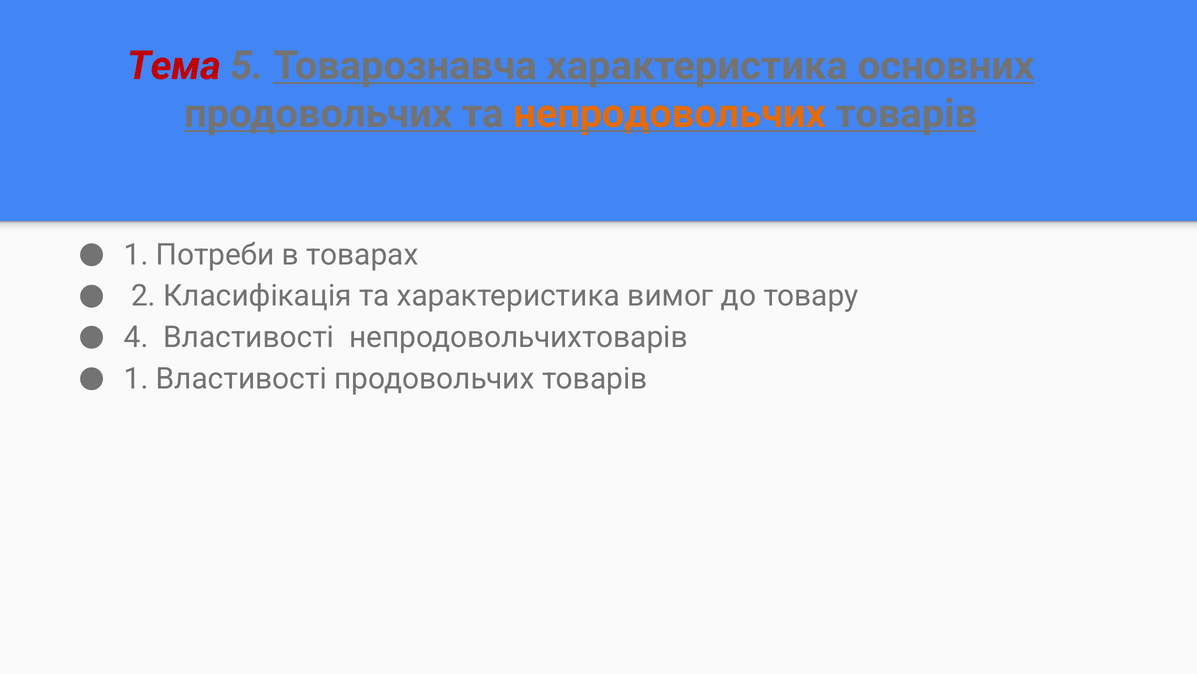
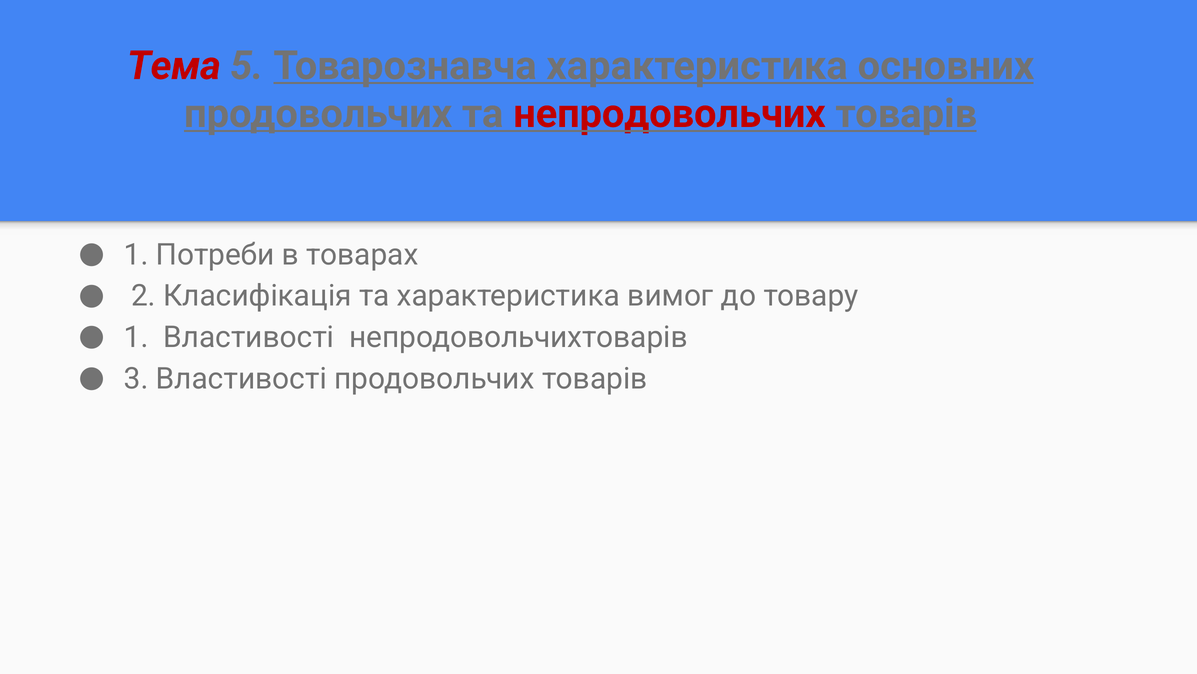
непродовольчих colour: orange -> red (669, 114)
4: 4 -> 1 (136, 337)
1: 1 -> 3 (136, 378)
